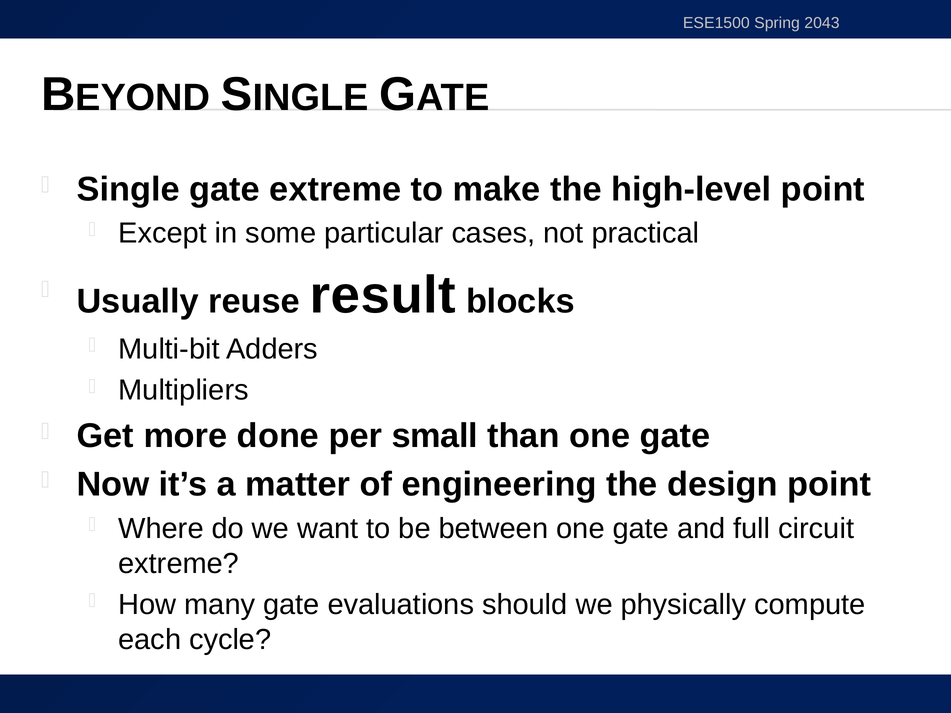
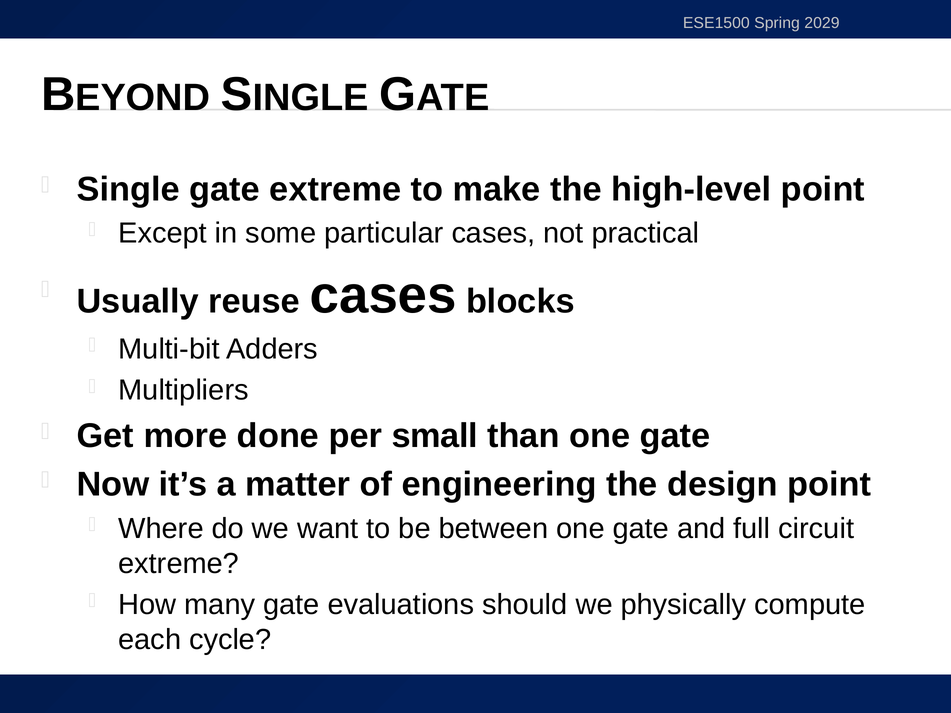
2043: 2043 -> 2029 (822, 23)
reuse result: result -> cases (383, 295)
